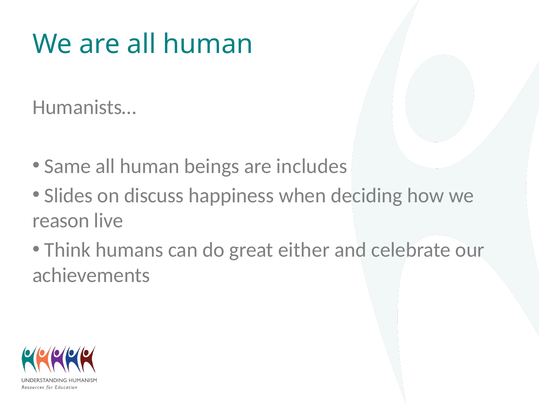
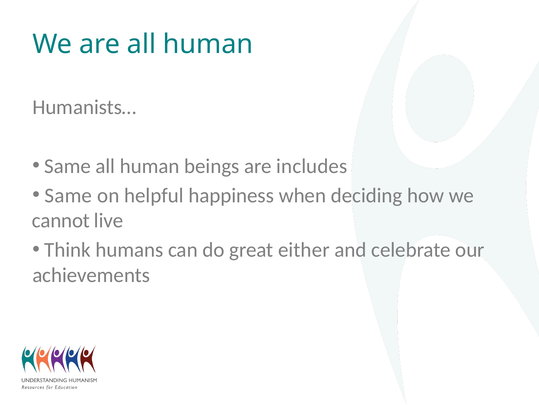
Slides: Slides -> Same (68, 195)
discuss: discuss -> helpful (154, 195)
reason: reason -> cannot (61, 220)
